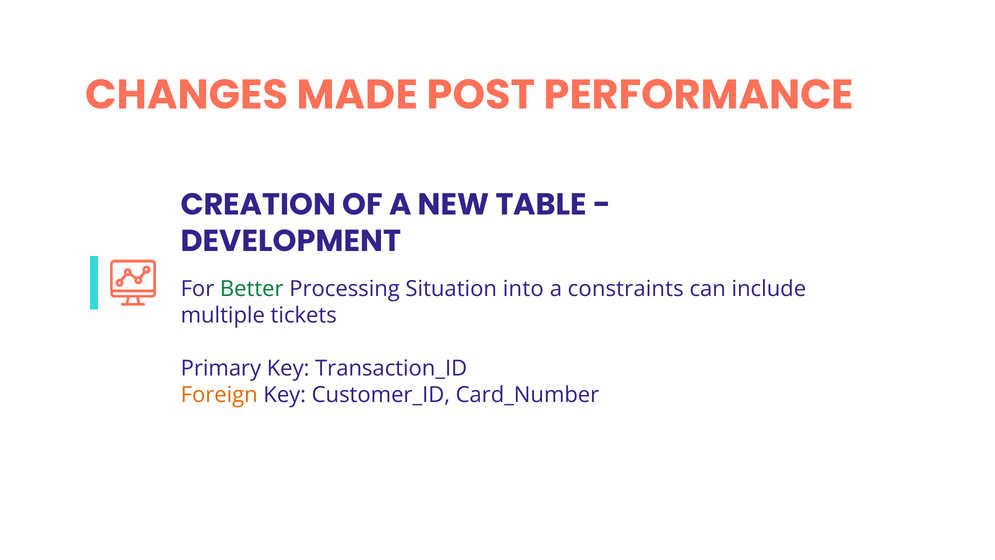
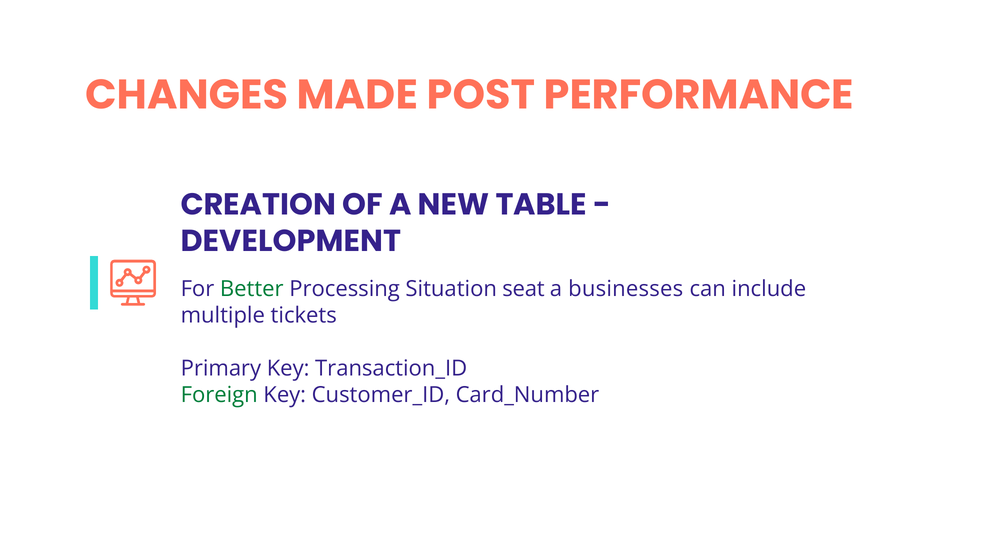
into: into -> seat (524, 289)
constraints: constraints -> businesses (626, 289)
Foreign colour: orange -> green (219, 395)
